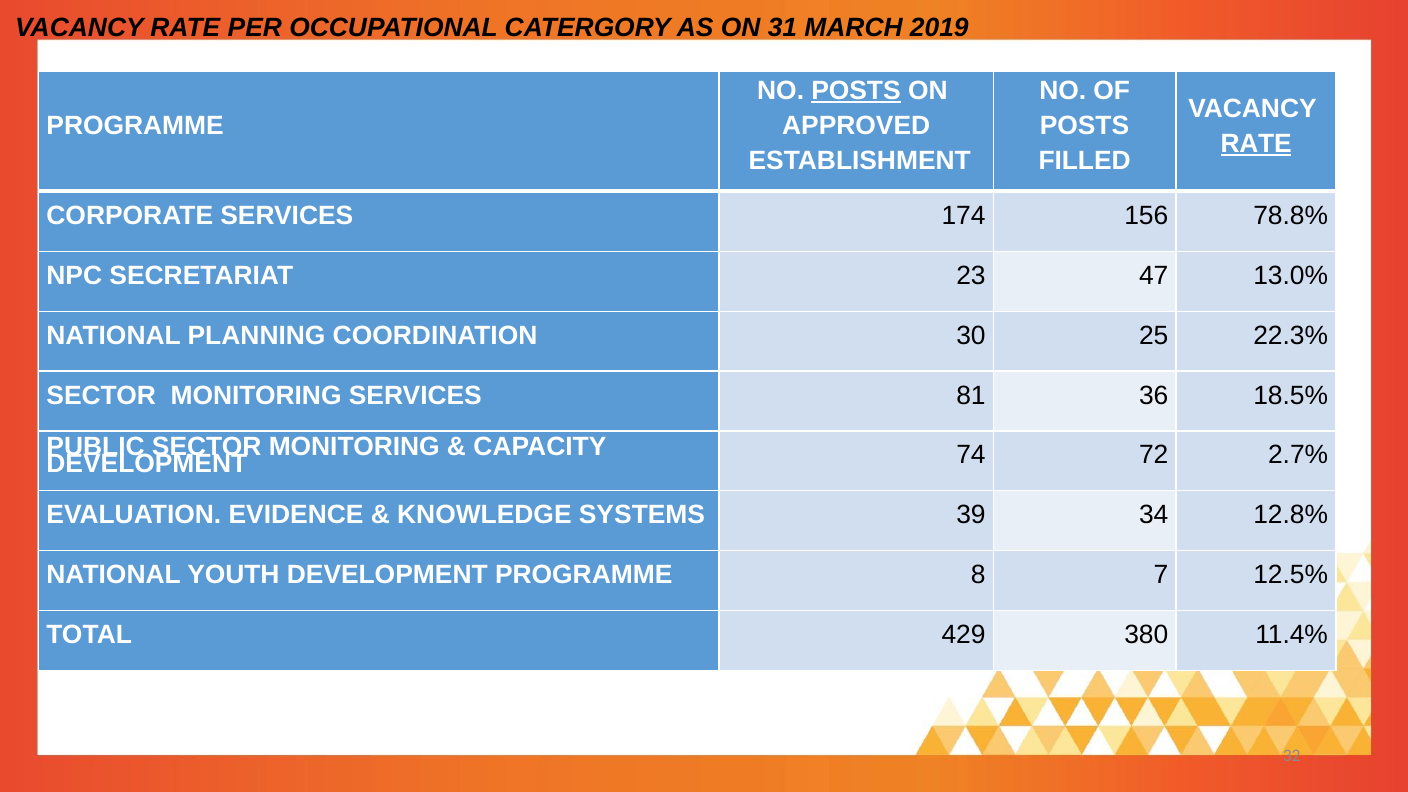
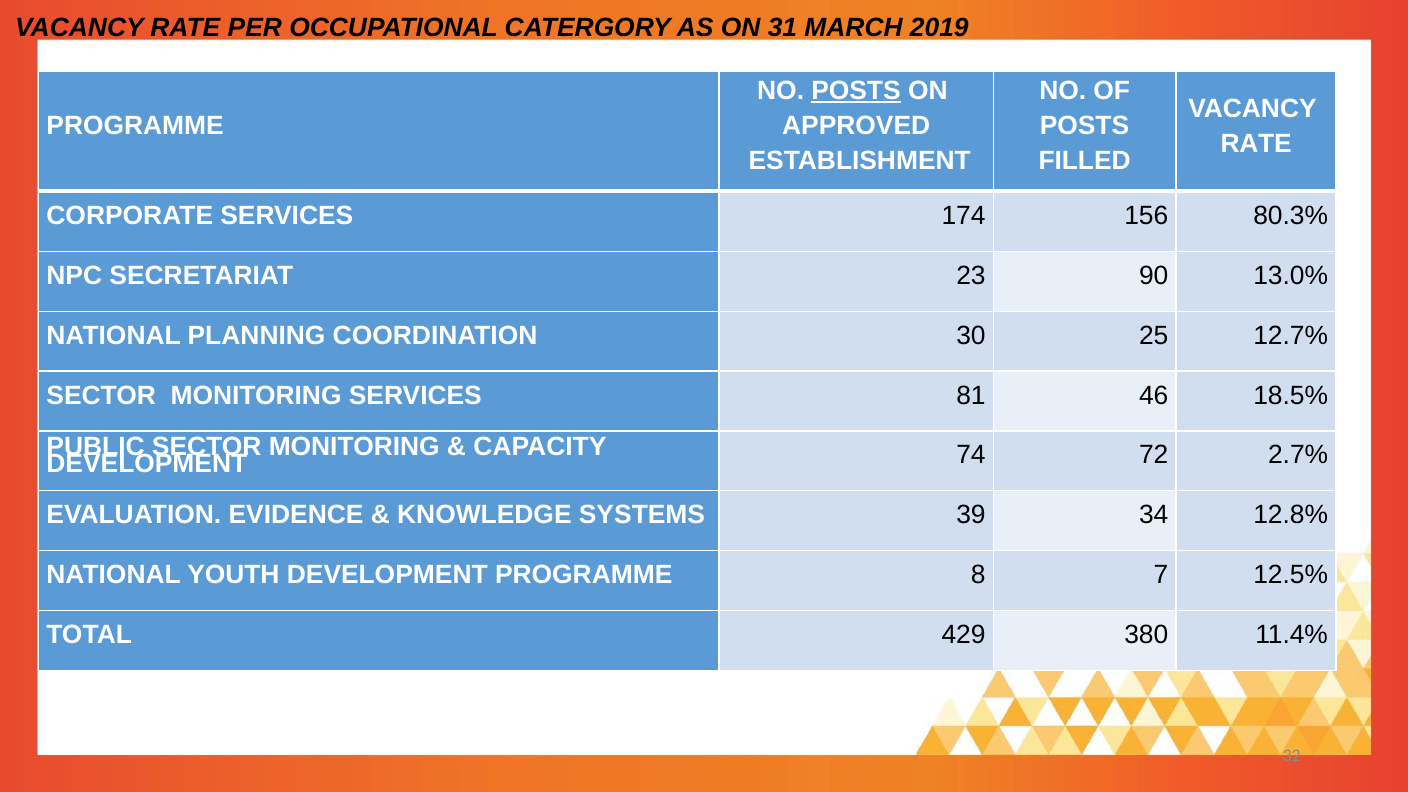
RATE underline: present -> none (1256, 144)
78.8%: 78.8% -> 80.3% (1291, 216)
47: 47 -> 90 (1154, 276)
22.3%: 22.3% -> 12.7% (1291, 336)
36: 36 -> 46 (1154, 395)
